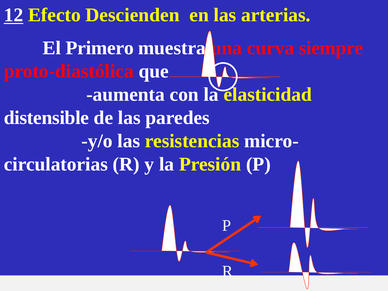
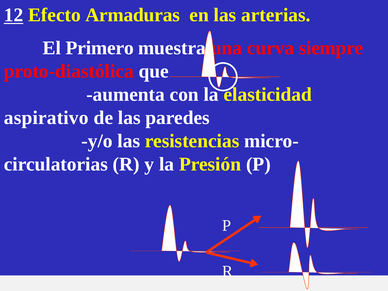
Descienden: Descienden -> Armaduras (133, 15)
distensible: distensible -> aspirativo (46, 118)
